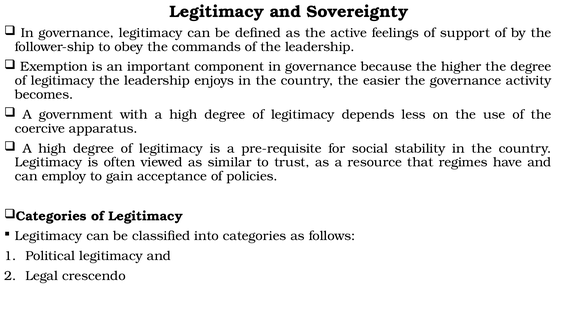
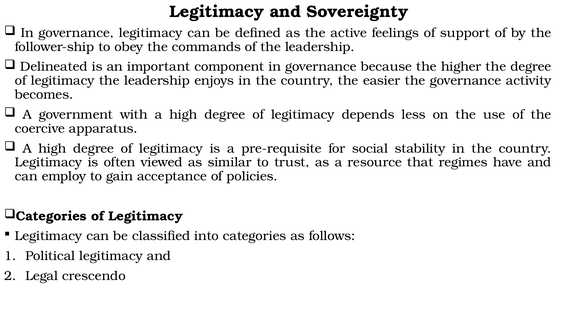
Exemption: Exemption -> Delineated (54, 67)
